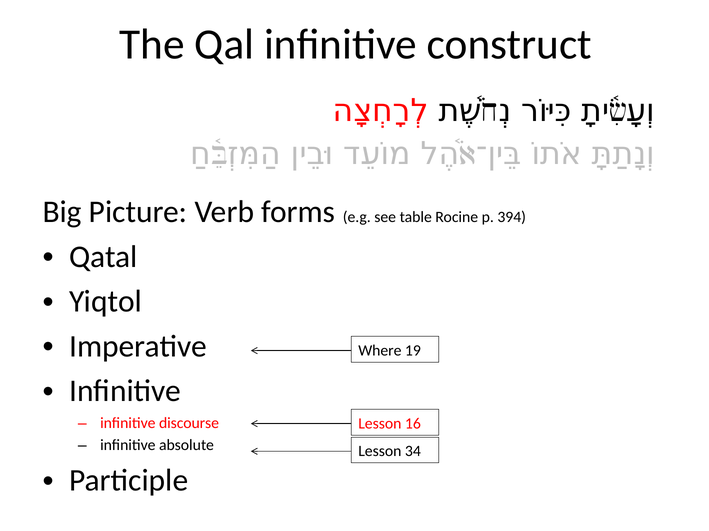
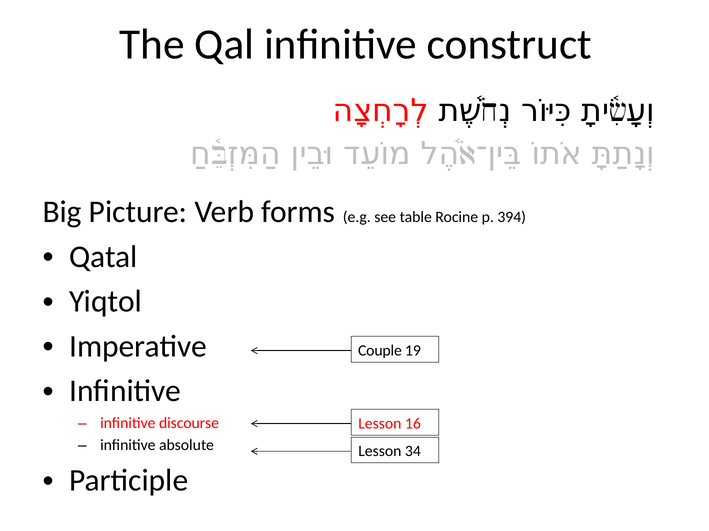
Where: Where -> Couple (380, 351)
